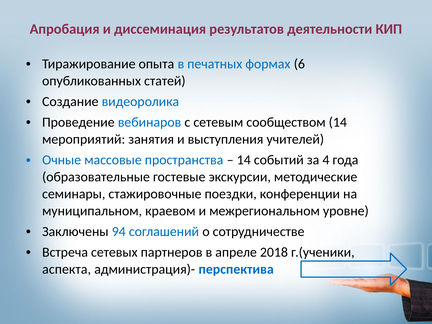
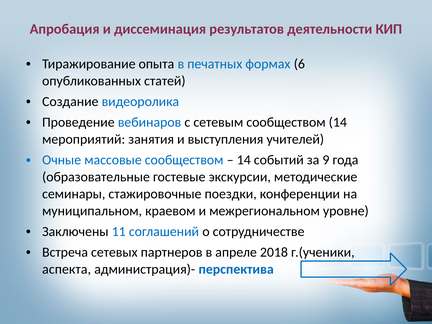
массовые пространства: пространства -> сообществом (184, 160)
4: 4 -> 9 (326, 160)
94: 94 -> 11 (119, 232)
